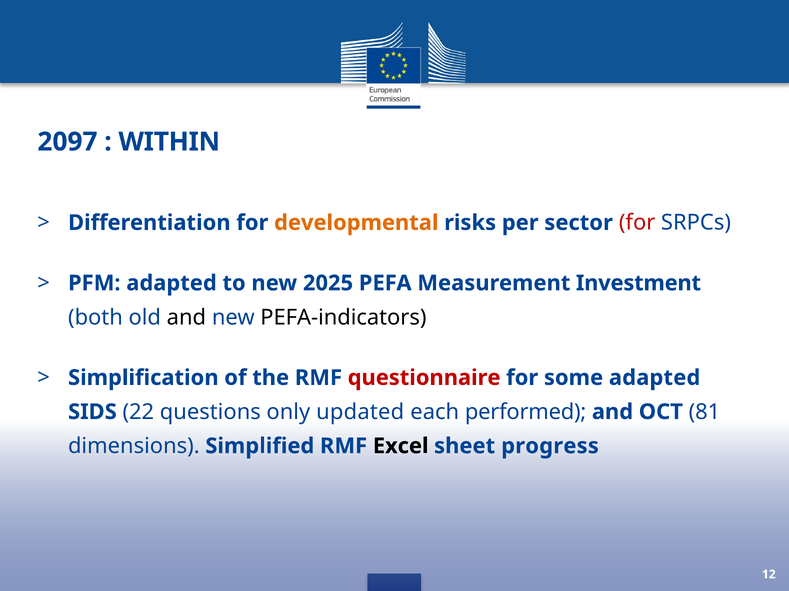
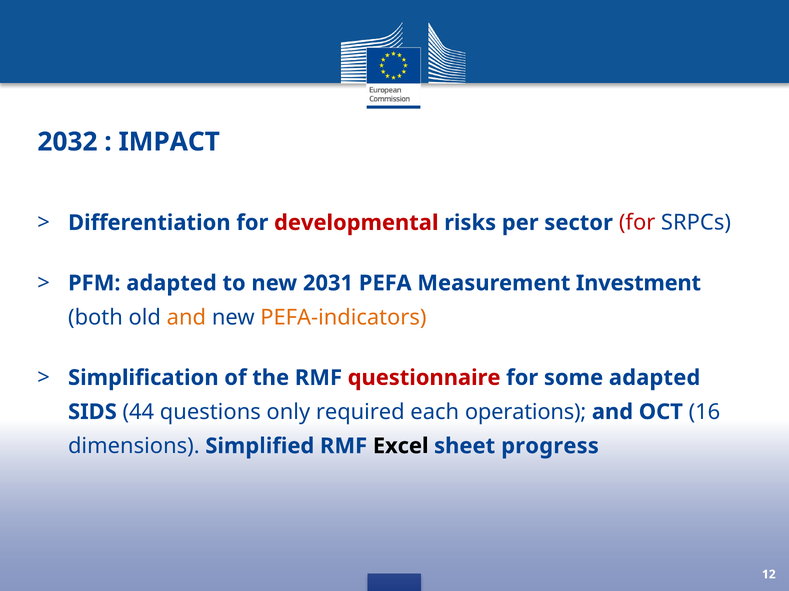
2097: 2097 -> 2032 (67, 142)
WITHIN: WITHIN -> IMPACT (169, 142)
developmental colour: orange -> red (356, 223)
2025: 2025 -> 2031 (328, 283)
and colour: black -> orange (186, 318)
PEFA-indicators colour: black -> orange (343, 318)
22: 22 -> 44 (138, 412)
updated: updated -> required (360, 412)
performed: performed -> operations (526, 412)
81: 81 -> 16 (704, 412)
